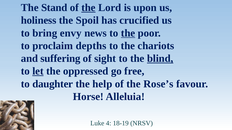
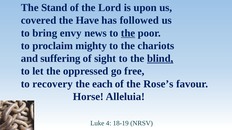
the underline: present -> none (88, 8)
holiness: holiness -> covered (39, 20)
Spoil: Spoil -> Have (87, 20)
crucified: crucified -> followed (139, 20)
depths: depths -> mighty (91, 46)
let underline: present -> none (38, 71)
daughter: daughter -> recovery (53, 84)
help: help -> each (102, 84)
